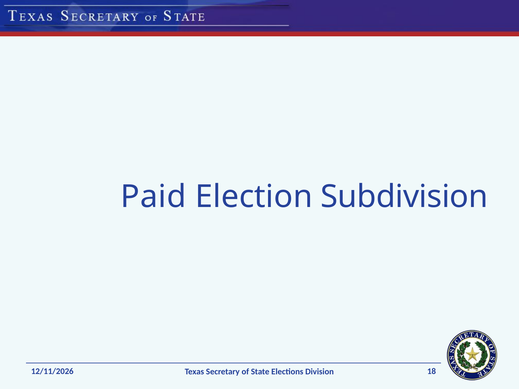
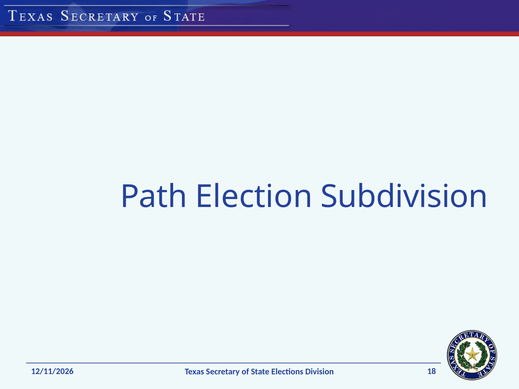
Paid: Paid -> Path (154, 197)
